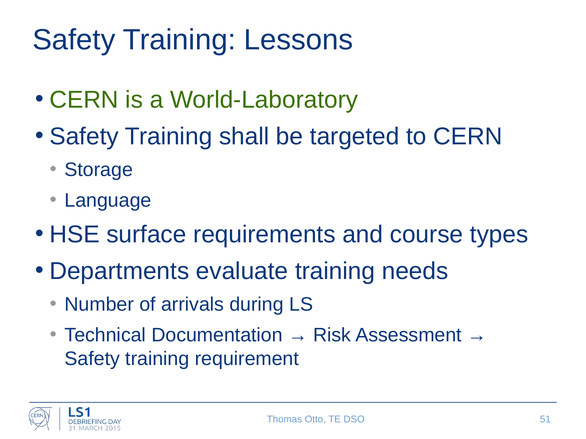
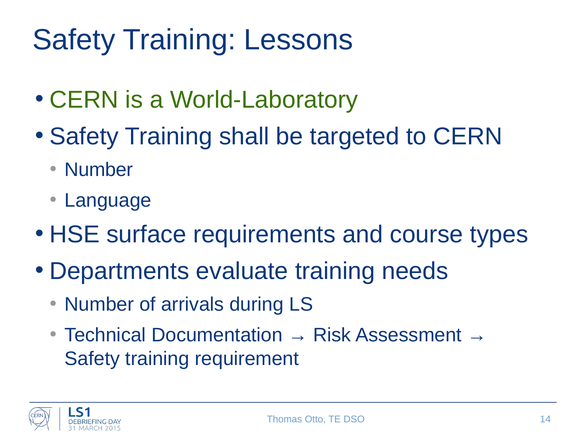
Storage: Storage -> Number (99, 170)
51: 51 -> 14 (545, 420)
